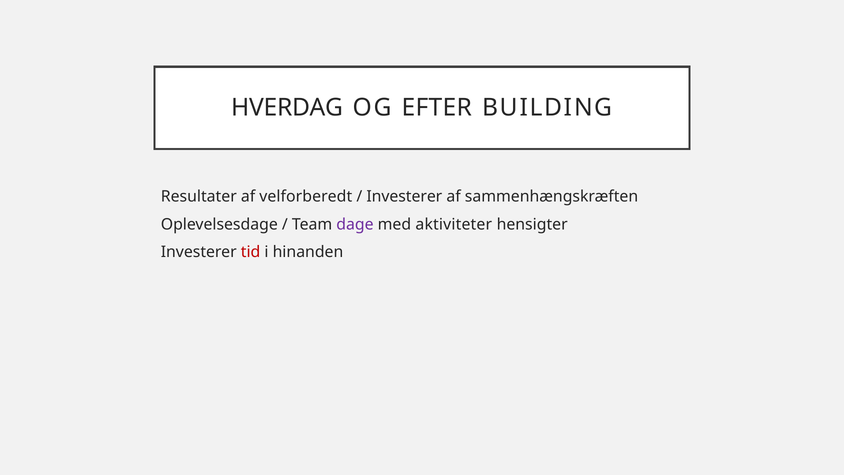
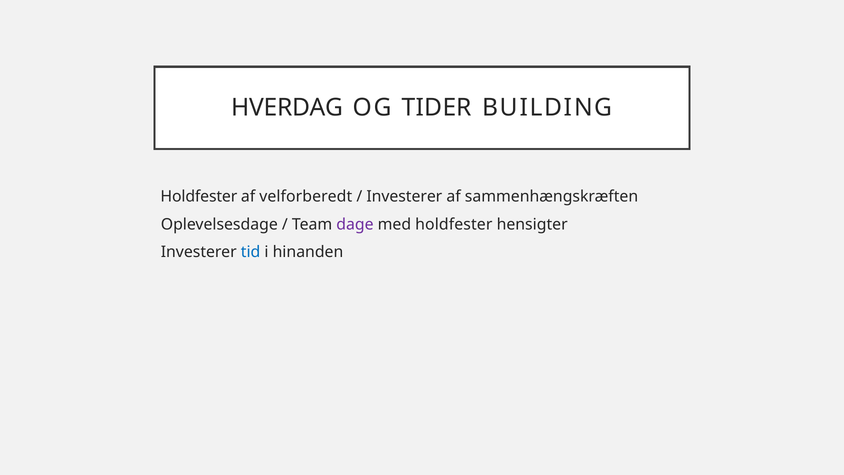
EFTER: EFTER -> TIDER (437, 108)
Resultater: Resultater -> Holdfester (199, 196)
med aktiviteter: aktiviteter -> holdfester (454, 224)
tid colour: red -> blue (251, 252)
